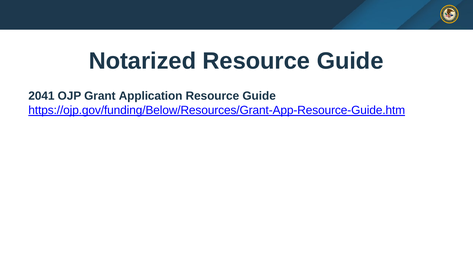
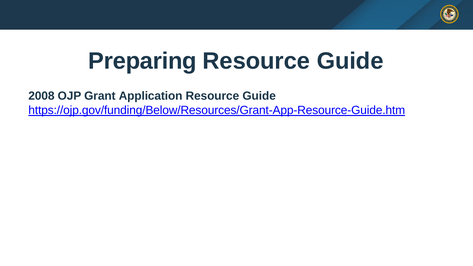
Notarized: Notarized -> Preparing (143, 61)
2041: 2041 -> 2008 (41, 96)
